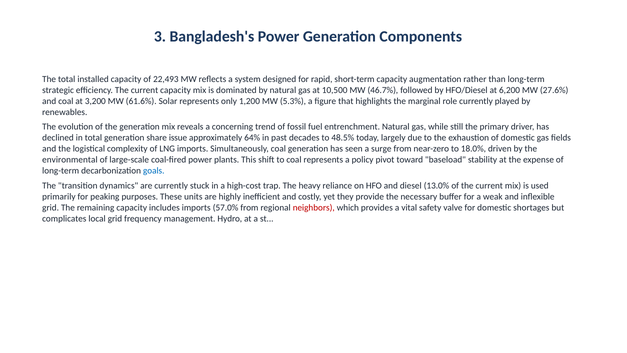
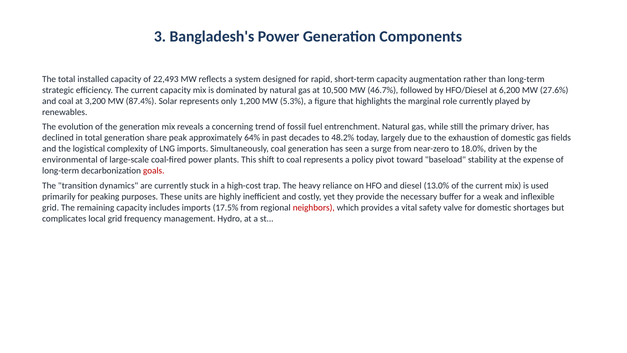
61.6%: 61.6% -> 87.4% (141, 101)
issue: issue -> peak (178, 138)
48.5%: 48.5% -> 48.2% (343, 138)
goals colour: blue -> red (154, 171)
57.0%: 57.0% -> 17.5% (226, 208)
